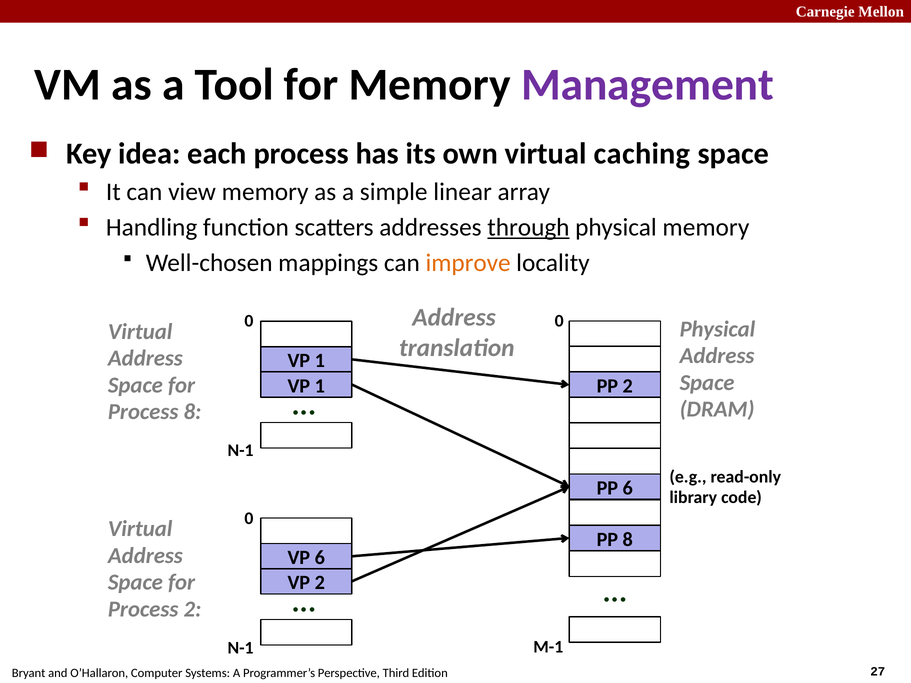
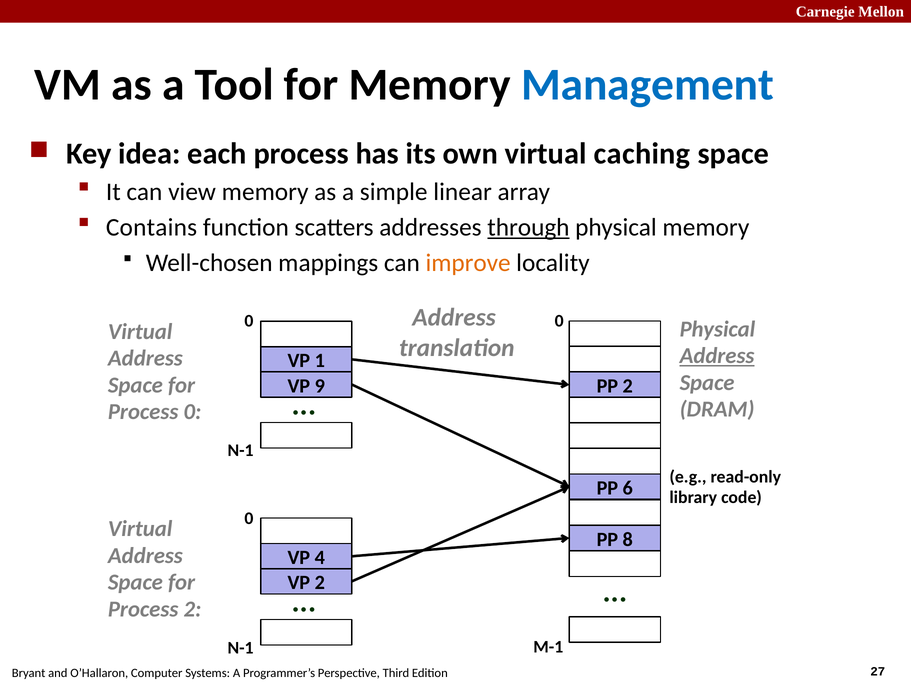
Management colour: purple -> blue (647, 85)
Handling: Handling -> Contains (152, 227)
Address underline: none -> present (717, 356)
1: 1 -> 9 (320, 386)
Process 8: 8 -> 0 (192, 412)
VP 6: 6 -> 4 (320, 558)
